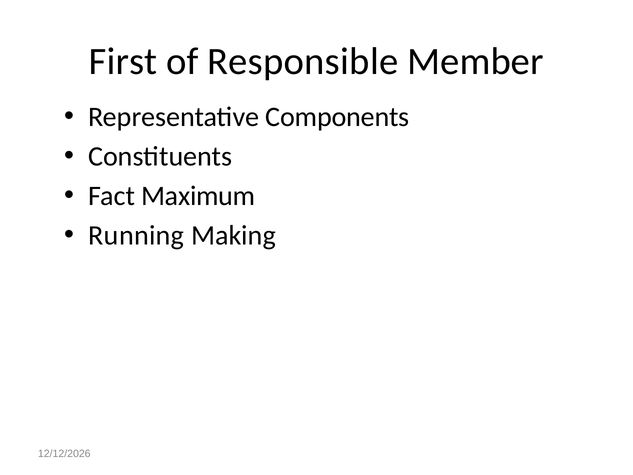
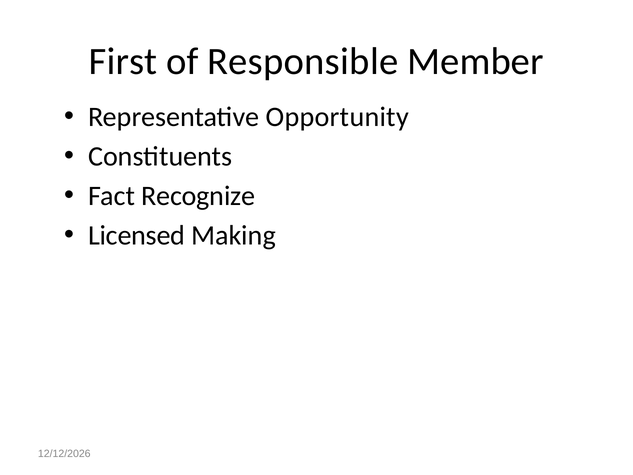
Components: Components -> Opportunity (337, 117)
Maximum: Maximum -> Recognize (198, 196)
Running: Running -> Licensed (137, 235)
